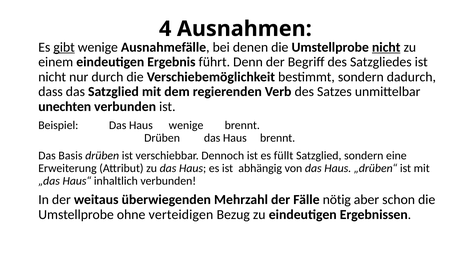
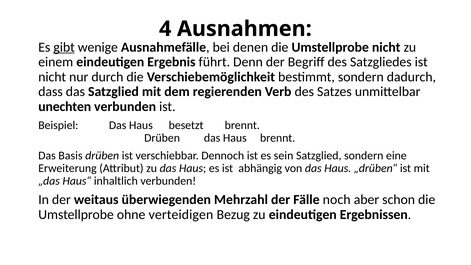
nicht underline: present -> none (386, 47)
Haus wenige: wenige -> besetzt (186, 125)
füllt: füllt -> sein (284, 156)
nötig: nötig -> noch (337, 200)
